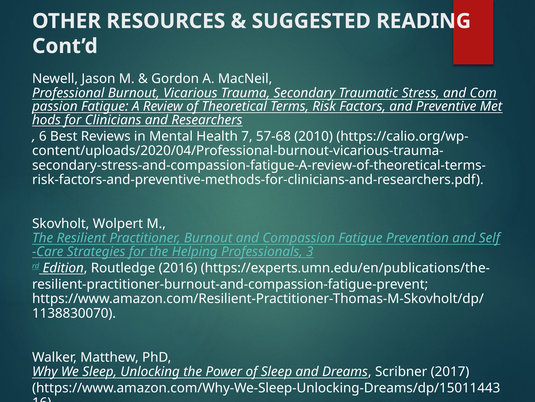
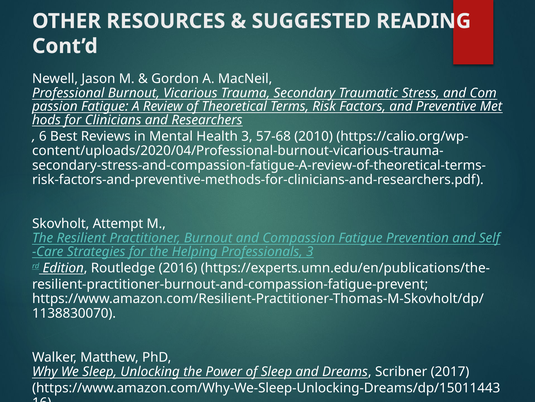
Health 7: 7 -> 3 (247, 136)
Wolpert: Wolpert -> Attempt (118, 223)
